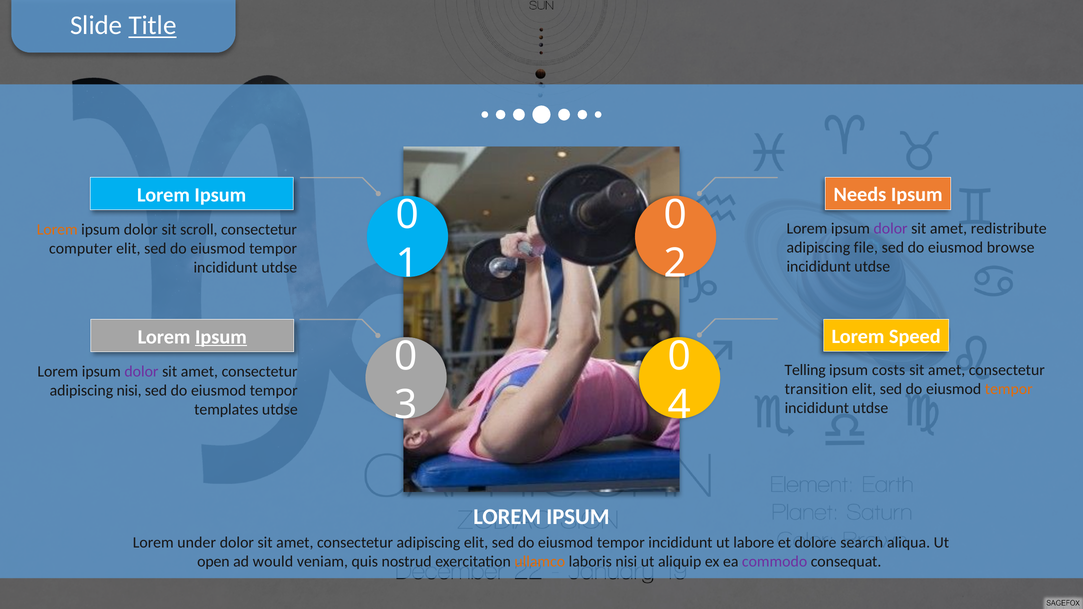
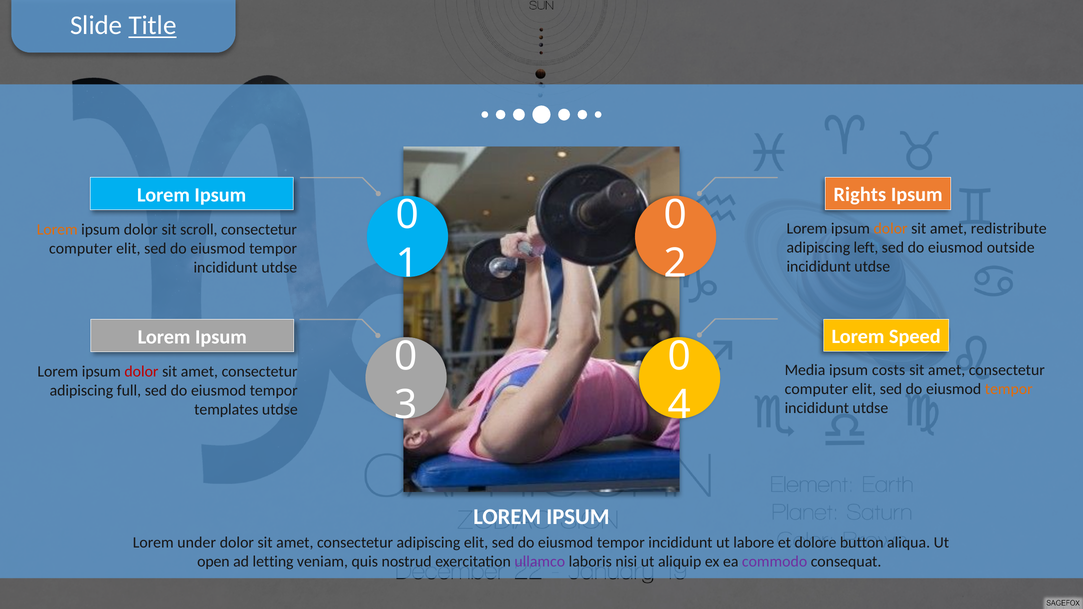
Needs: Needs -> Rights (860, 195)
dolor colour: purple -> orange (891, 228)
file: file -> left (866, 247)
browse: browse -> outside (1011, 247)
Ipsum underline: present -> none (221, 337)
Telling: Telling -> Media (805, 370)
dolor colour: purple -> red (141, 372)
transition: transition -> computer (816, 389)
adipiscing nisi: nisi -> full (129, 391)
search: search -> button (862, 543)
would: would -> letting (273, 562)
ullamco colour: orange -> purple (540, 562)
